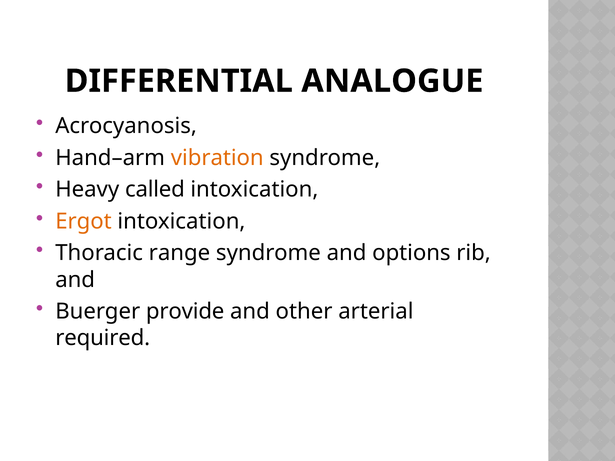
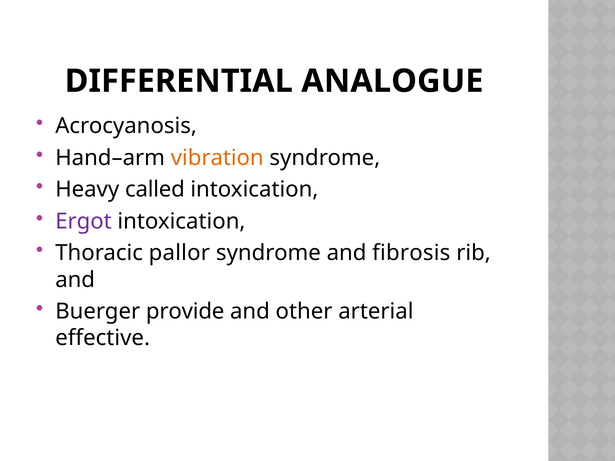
Ergot colour: orange -> purple (83, 221)
range: range -> pallor (179, 253)
options: options -> fibrosis (411, 253)
required: required -> effective (103, 338)
